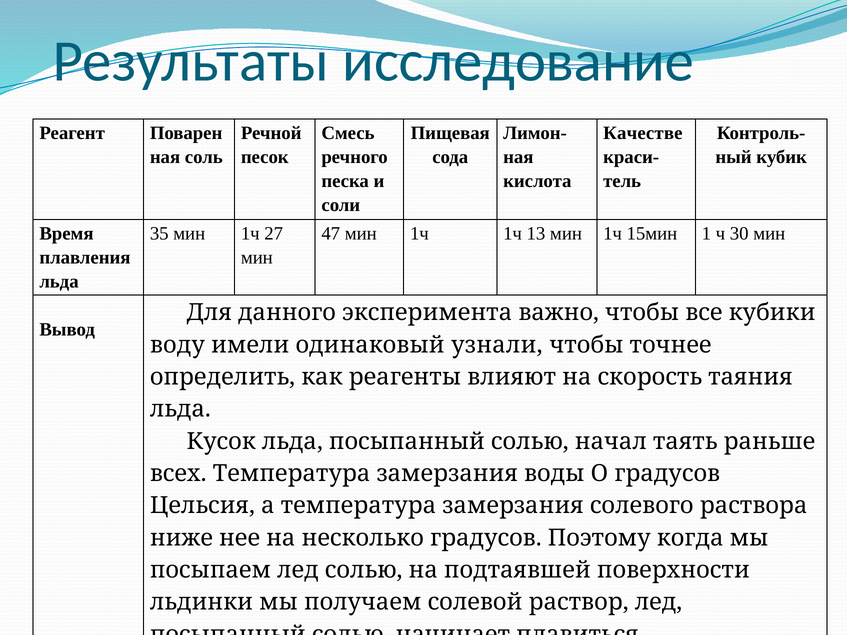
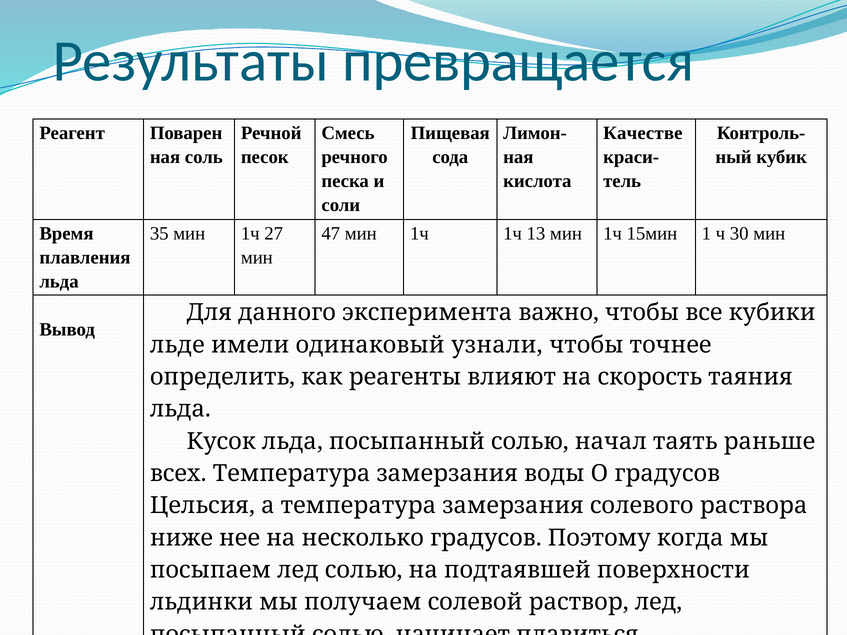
исследование: исследование -> превращается (518, 61)
воду: воду -> льде (177, 345)
